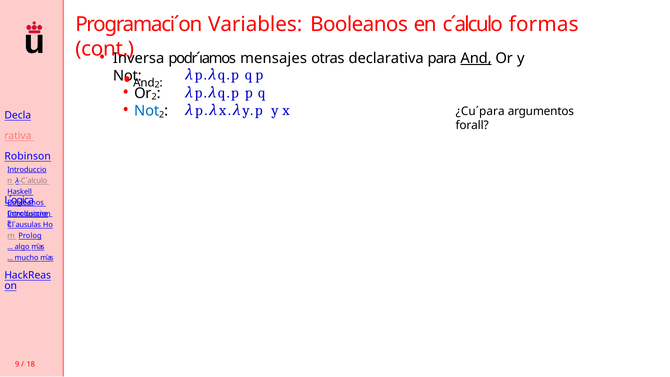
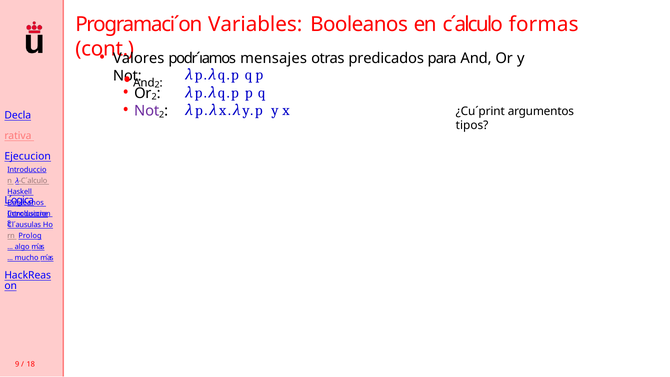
Inversa: Inversa -> Valores (139, 58)
declarativa: declarativa -> predicados (386, 58)
And underline: present -> none (476, 58)
Not colour: blue -> purple (147, 111)
¿Cu´para: ¿Cu´para -> ¿Cu´print (480, 111)
forall: forall -> tipos (472, 125)
Robinson: Robinson -> Ejecucion (28, 156)
